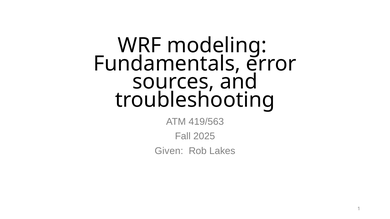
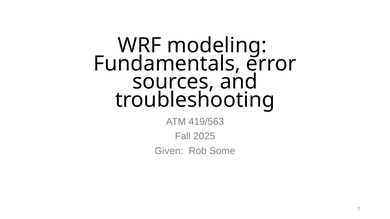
Lakes: Lakes -> Some (222, 151)
